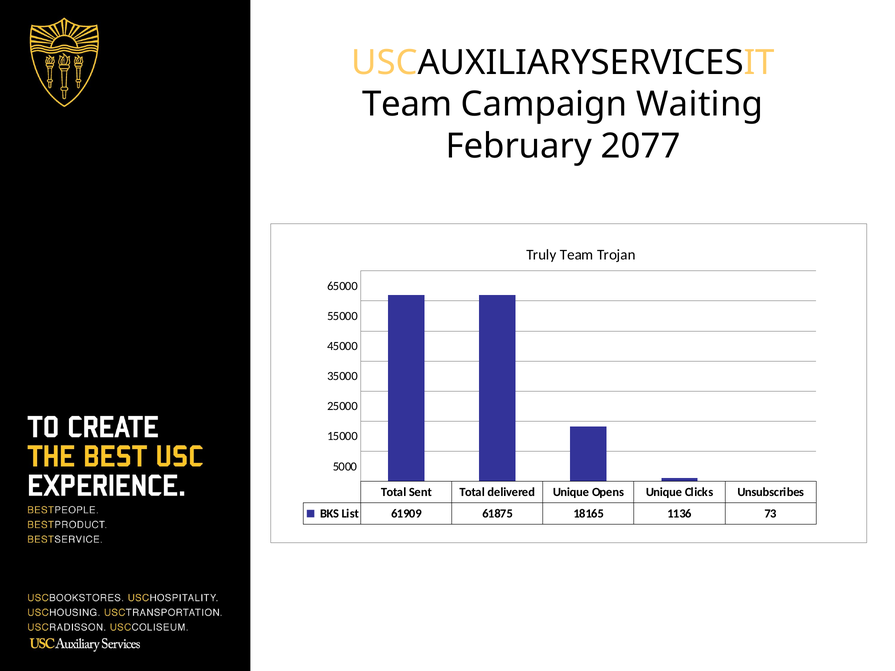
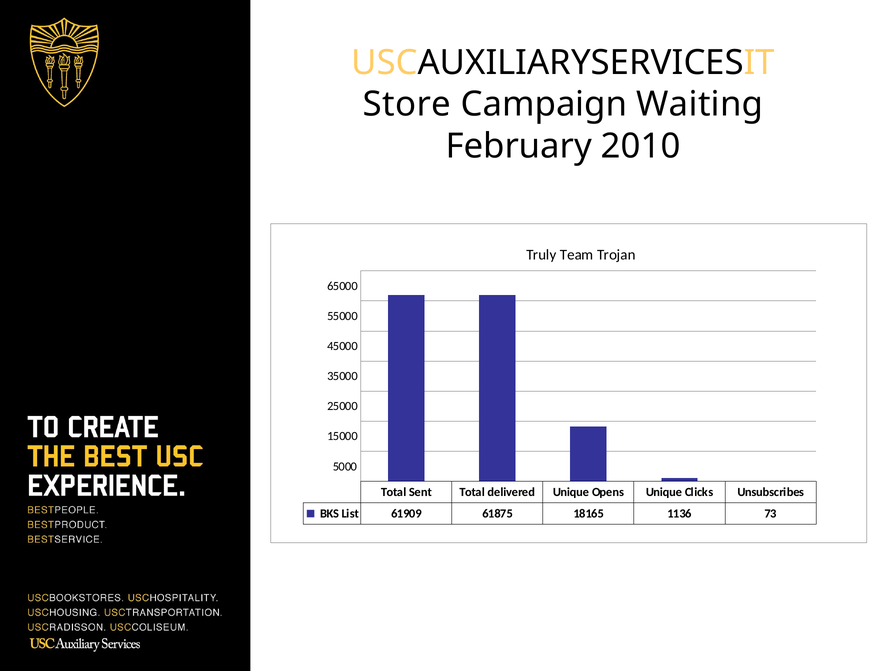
Team: Team -> Store (407, 105)
2077: 2077 -> 2010 (641, 146)
